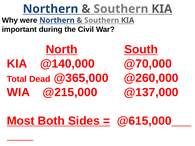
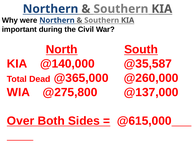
@70,000: @70,000 -> @35,587 (148, 64)
@215,000: @215,000 -> @275,800 (70, 92)
Most: Most -> Over (21, 121)
